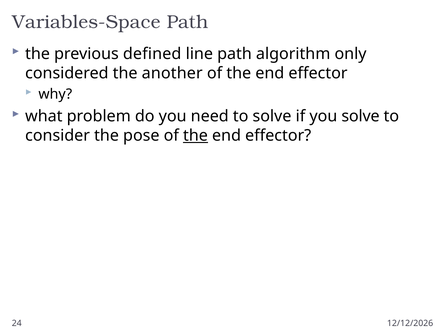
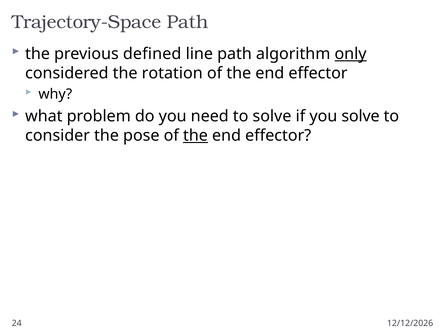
Variables-Space: Variables-Space -> Trajectory-Space (86, 22)
only underline: none -> present (351, 54)
another: another -> rotation (172, 73)
